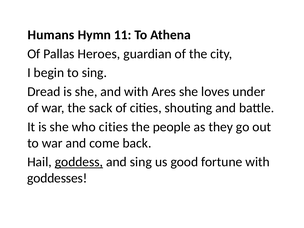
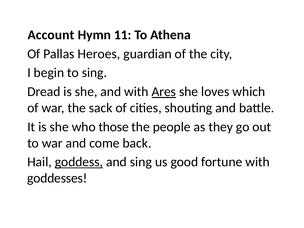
Humans: Humans -> Account (51, 35)
Ares underline: none -> present (164, 92)
under: under -> which (249, 92)
who cities: cities -> those (114, 127)
